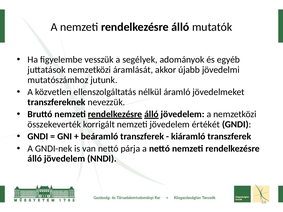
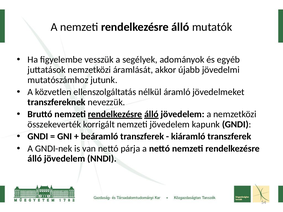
értékét: értékét -> kapunk (206, 125)
